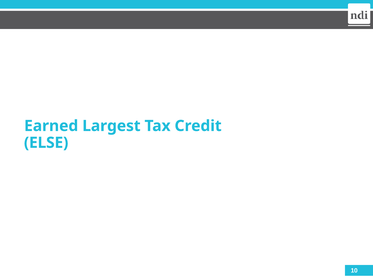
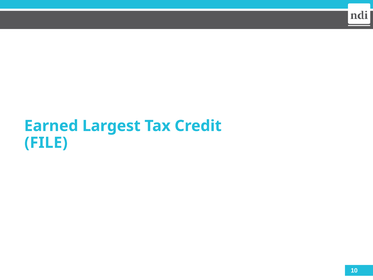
ELSE: ELSE -> FILE (46, 143)
